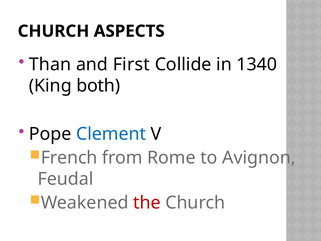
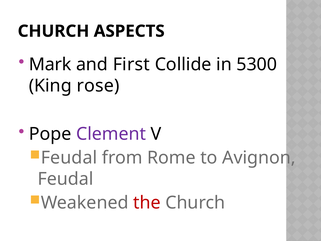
Than: Than -> Mark (50, 64)
1340: 1340 -> 5300 (257, 64)
both: both -> rose (98, 86)
Clement colour: blue -> purple (111, 134)
French: French -> Feudal (69, 157)
